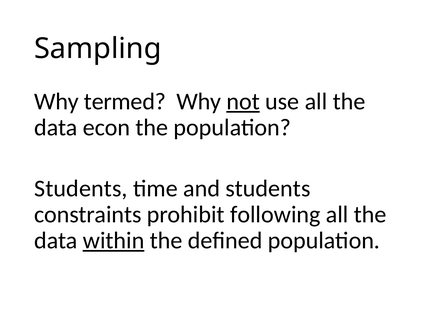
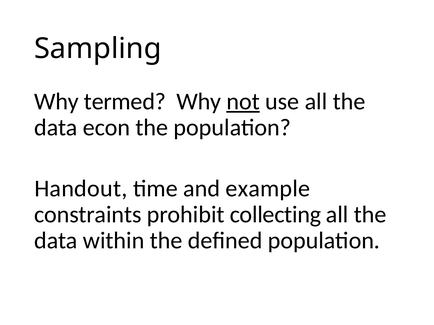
Students: Students -> Handout (81, 189)
and students: students -> example (268, 189)
following: following -> collecting (275, 215)
within underline: present -> none (114, 241)
